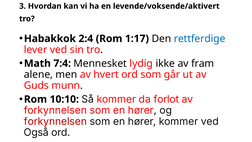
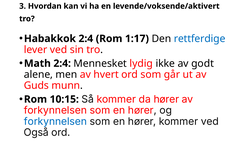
Math 7:4: 7:4 -> 2:4 (62, 63)
fram: fram -> godt (203, 63)
10:10: 10:10 -> 10:15 (64, 99)
da forlot: forlot -> hører (166, 99)
forkynnelsen colour: red -> blue (55, 121)
